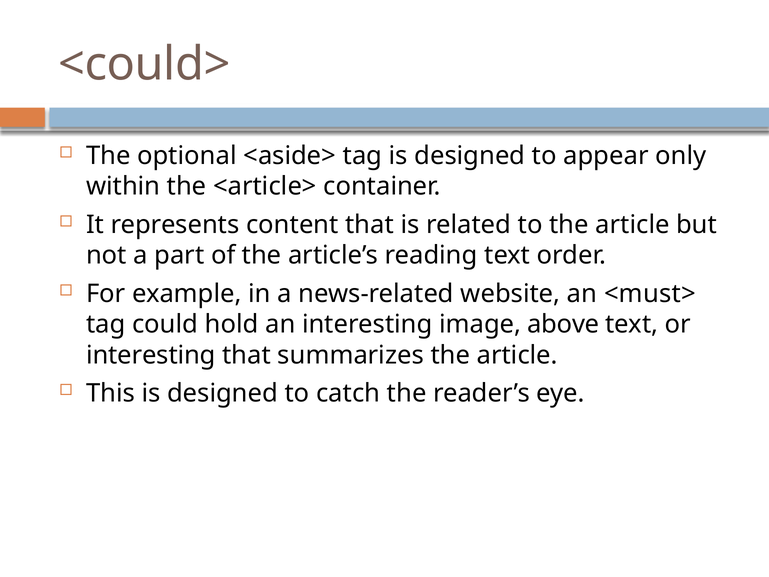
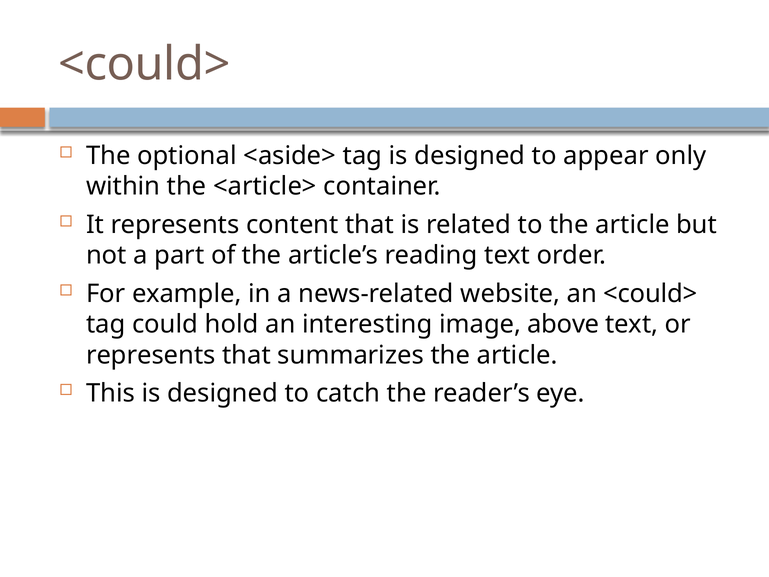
an <must>: <must> -> <could> (650, 294)
interesting: interesting -> represents (151, 355)
